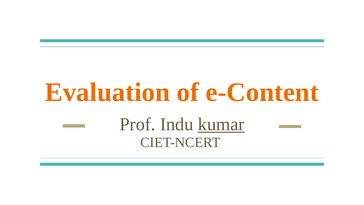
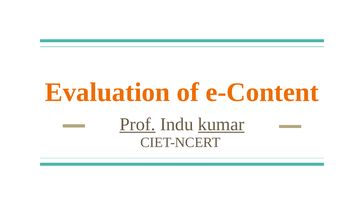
Prof underline: none -> present (138, 124)
